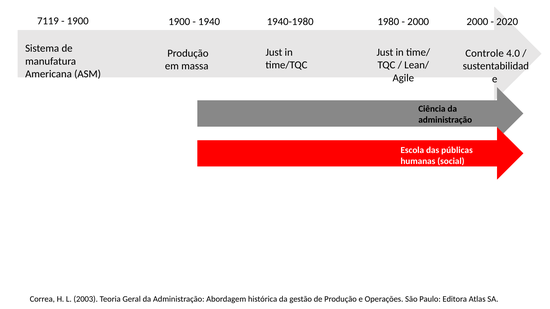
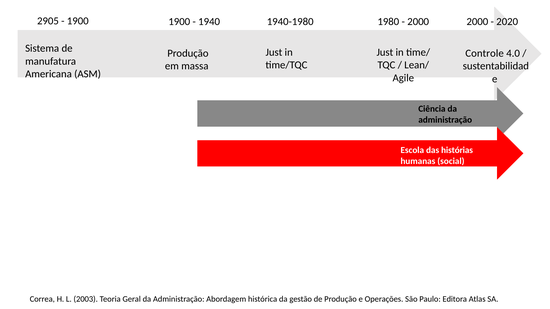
7119: 7119 -> 2905 (48, 21)
públicas: públicas -> histórias (457, 150)
